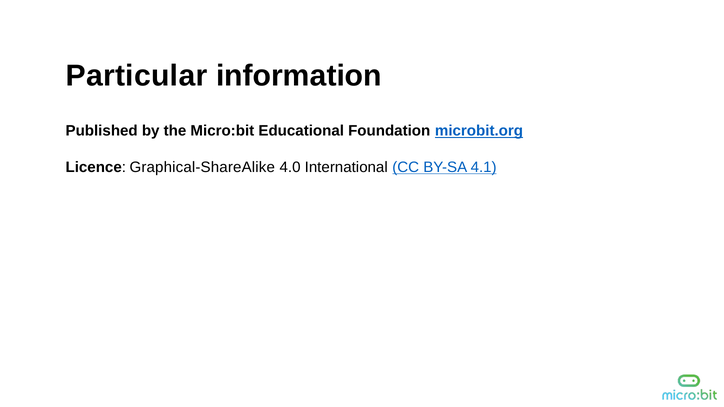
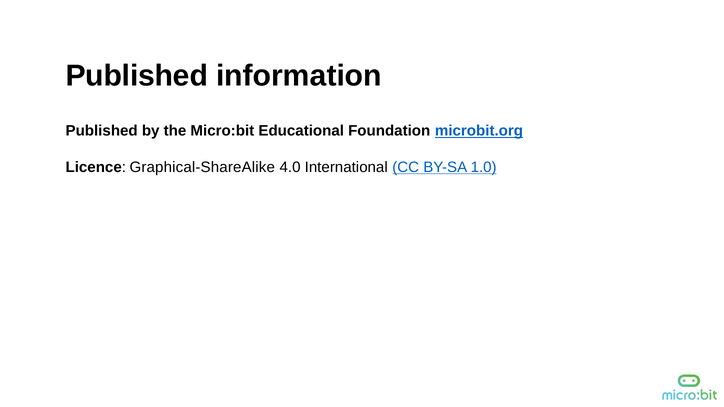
Particular: Particular -> Published (137, 76)
4.1: 4.1 -> 1.0 (484, 167)
